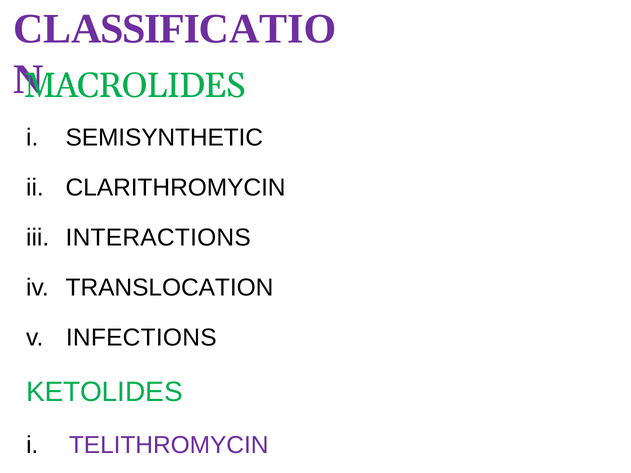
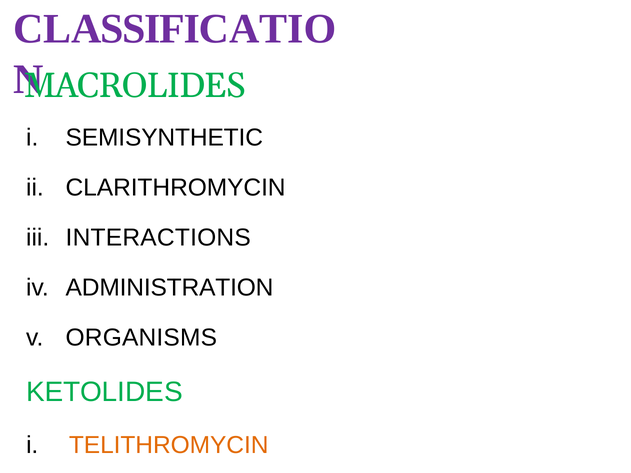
TRANSLOCATION: TRANSLOCATION -> ADMINISTRATION (170, 288)
INFECTIONS: INFECTIONS -> ORGANISMS (141, 338)
TELITHROMYCIN colour: purple -> orange (169, 445)
